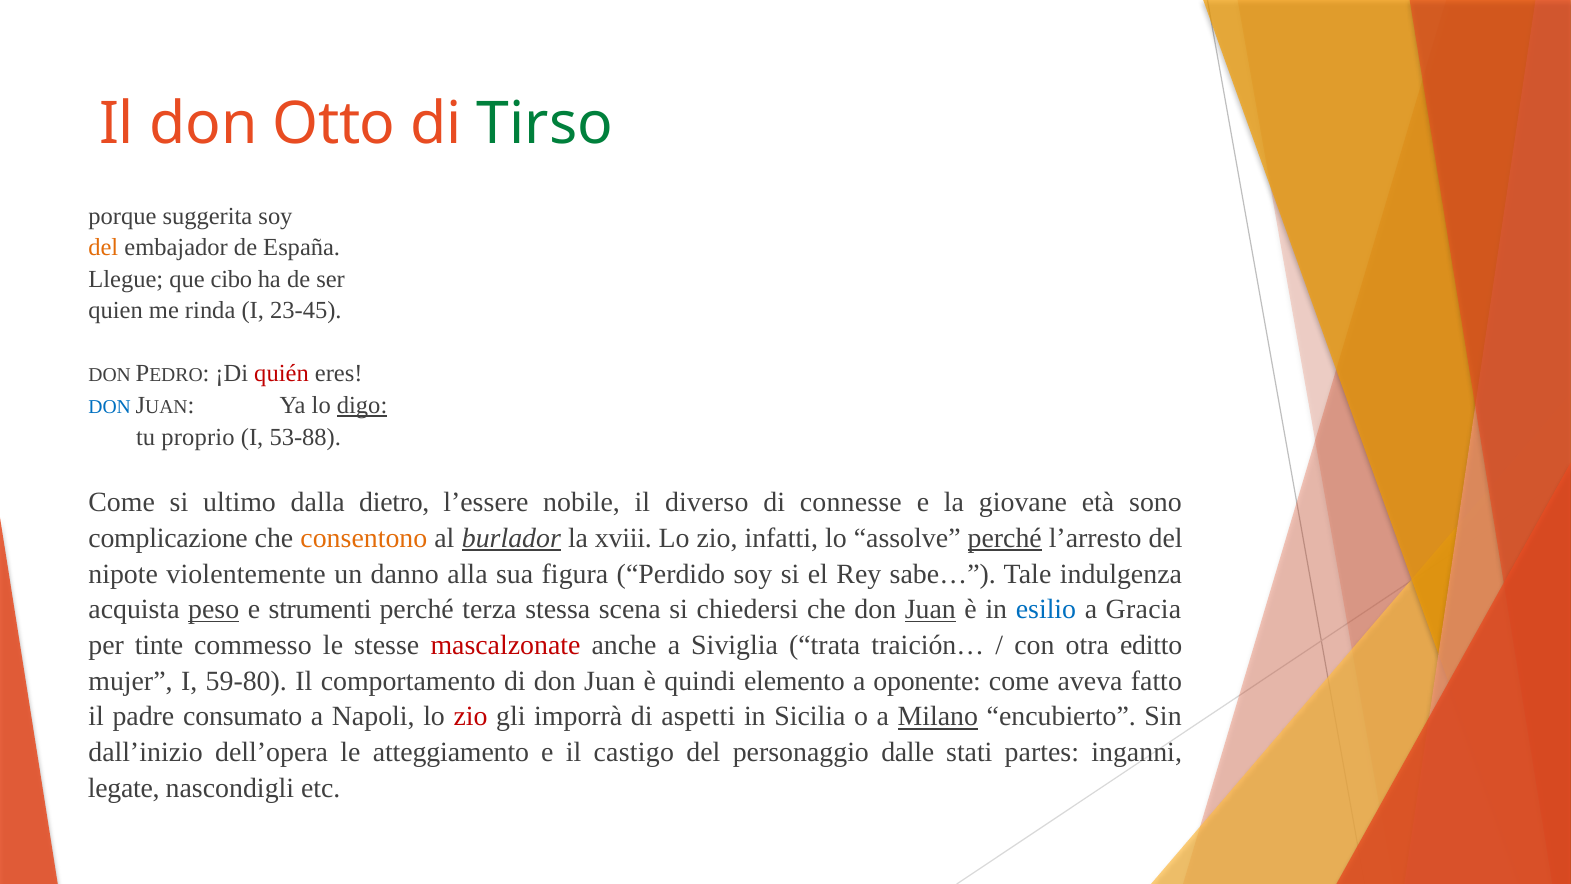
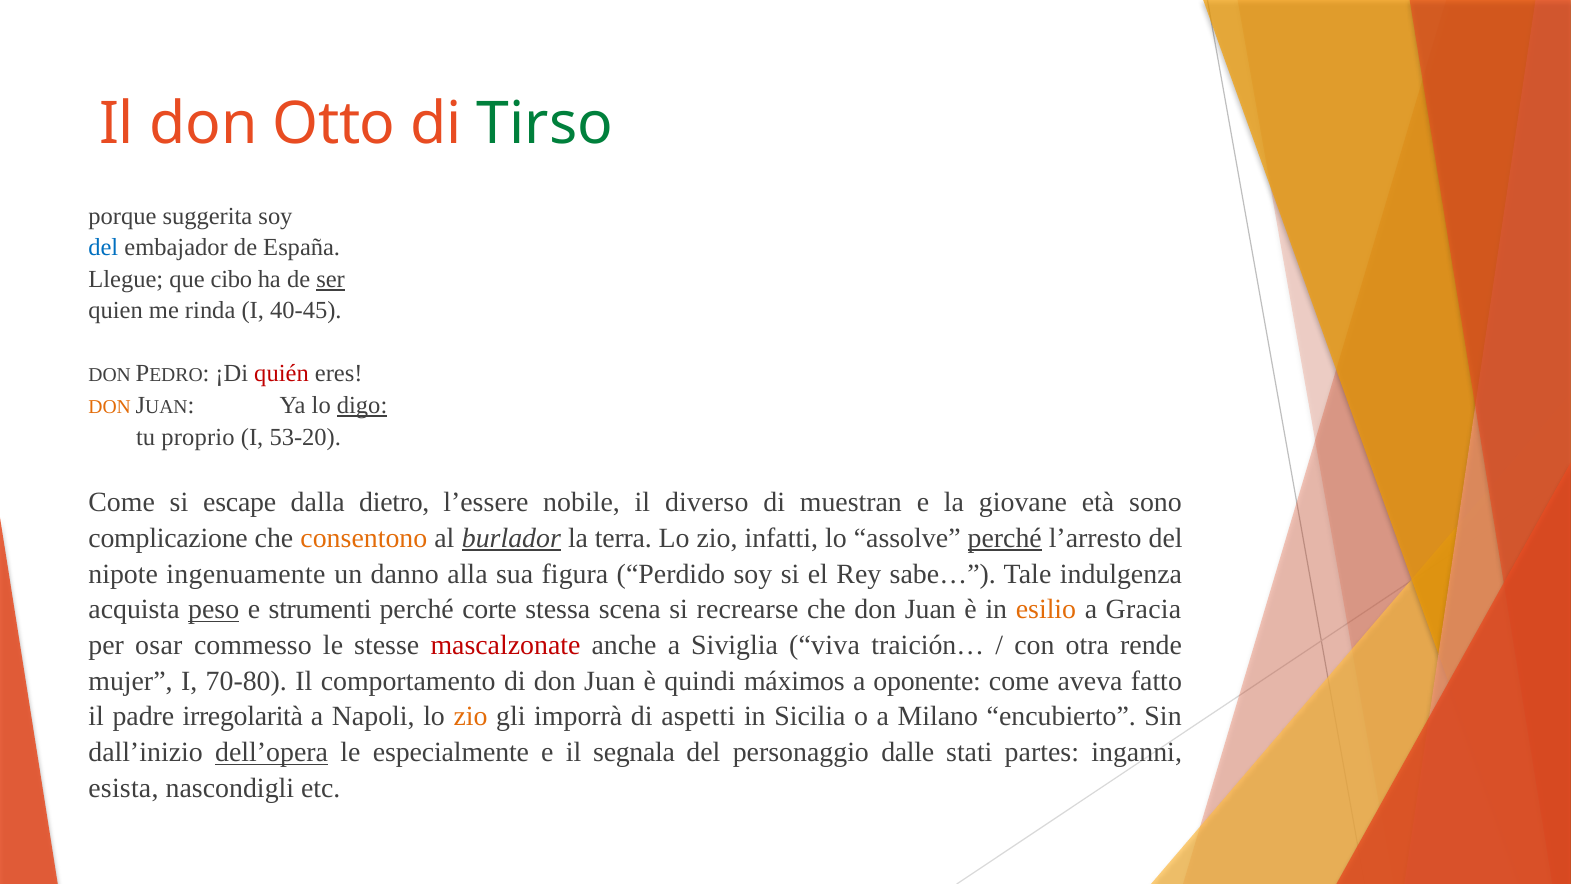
del colour: orange -> blue (103, 248)
ser underline: none -> present (331, 279)
23-45: 23-45 -> 40-45 (306, 311)
DON colour: blue -> orange (110, 407)
53-88: 53-88 -> 53-20 (305, 437)
ultimo: ultimo -> escape (240, 502)
connesse: connesse -> muestran (851, 502)
xviii: xviii -> terra (623, 538)
violentemente: violentemente -> ingenuamente (246, 574)
terza: terza -> corte (490, 609)
chiedersi: chiedersi -> recrearse (748, 609)
Juan underline: present -> none (930, 609)
esilio colour: blue -> orange (1046, 609)
tinte: tinte -> osar (159, 645)
trata: trata -> viva (825, 645)
editto: editto -> rende (1151, 645)
59-80: 59-80 -> 70-80 (246, 681)
elemento: elemento -> máximos (794, 681)
consumato: consumato -> irregolarità (243, 717)
zio colour: red -> orange (471, 717)
Milano underline: present -> none (938, 717)
dell’opera underline: none -> present (272, 752)
atteggiamento: atteggiamento -> especialmente (451, 752)
castigo: castigo -> segnala (634, 752)
legate: legate -> esista (123, 788)
